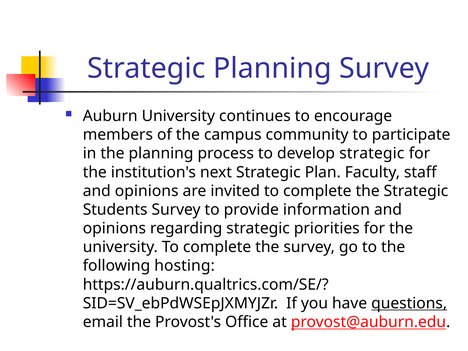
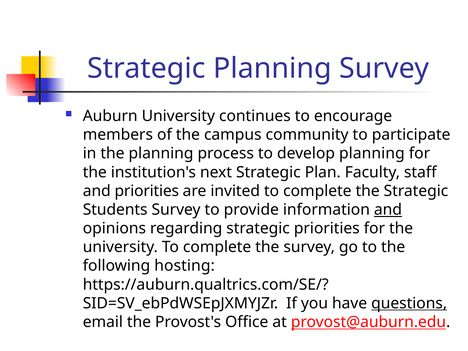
develop strategic: strategic -> planning (372, 154)
opinions: opinions -> priorities (147, 191)
and underline: none -> present (388, 210)
